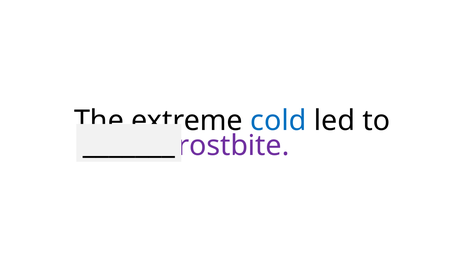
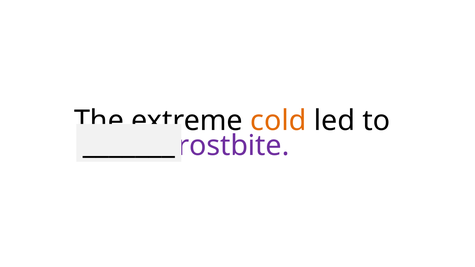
cold colour: blue -> orange (278, 121)
